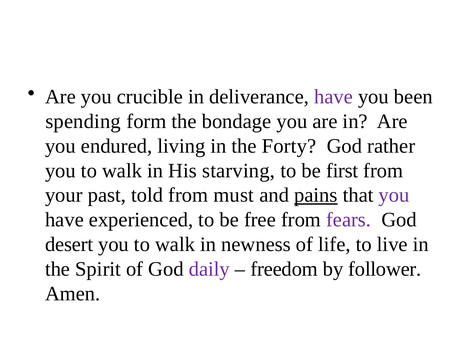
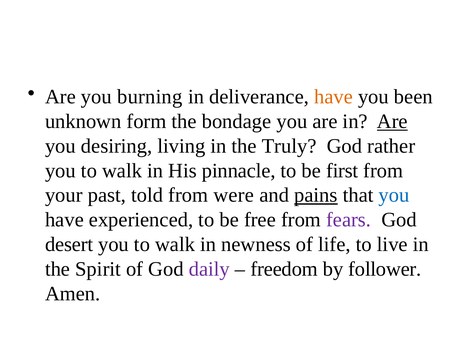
crucible: crucible -> burning (150, 97)
have colour: purple -> orange (333, 97)
spending: spending -> unknown (83, 122)
Are underline: none -> present (392, 122)
endured: endured -> desiring (117, 146)
Forty: Forty -> Truly (289, 146)
starving: starving -> pinnacle (239, 171)
must: must -> were (234, 196)
you colour: purple -> blue (394, 196)
